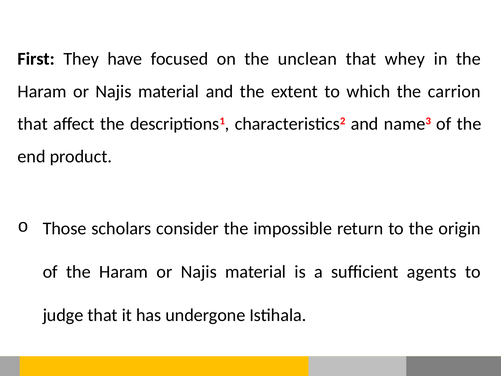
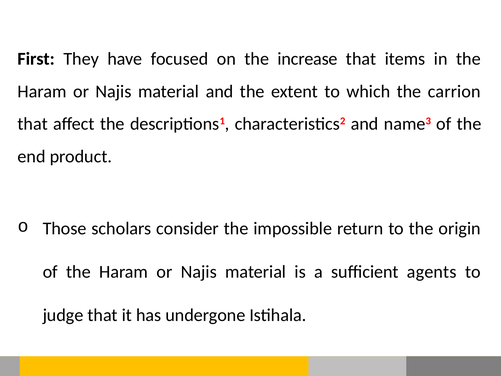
unclean: unclean -> increase (308, 59)
whey: whey -> items (405, 59)
